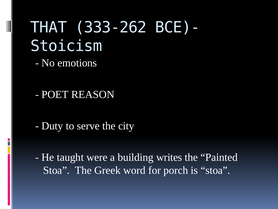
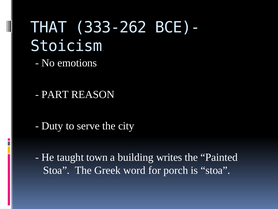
POET: POET -> PART (55, 94)
were: were -> town (97, 157)
